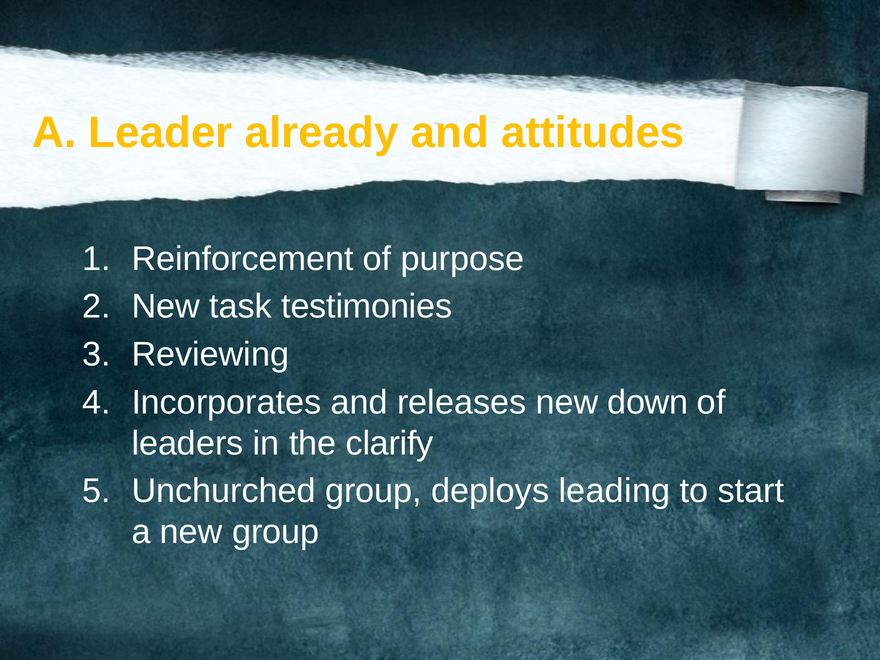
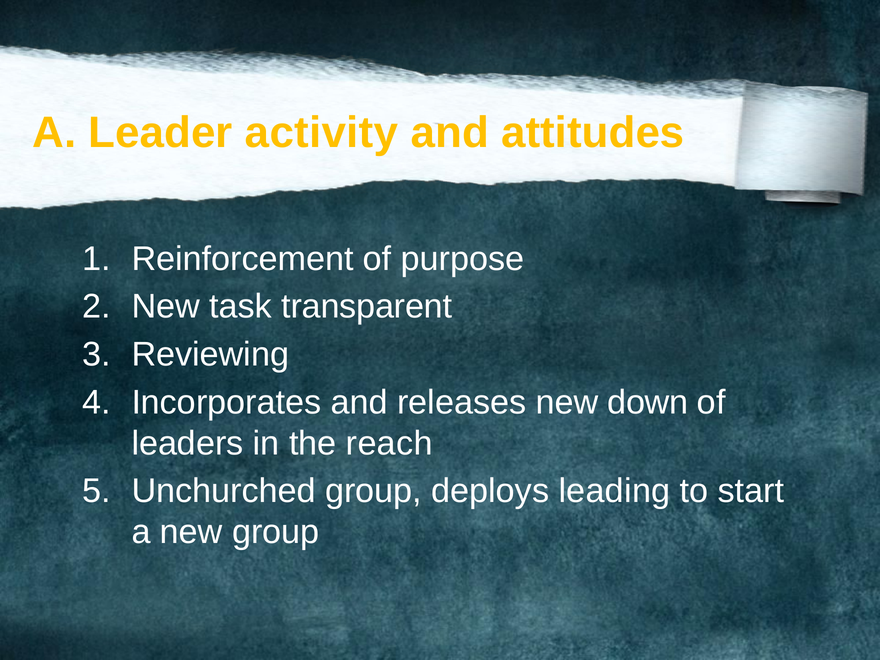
already: already -> activity (322, 133)
testimonies: testimonies -> transparent (367, 307)
clarify: clarify -> reach (389, 443)
